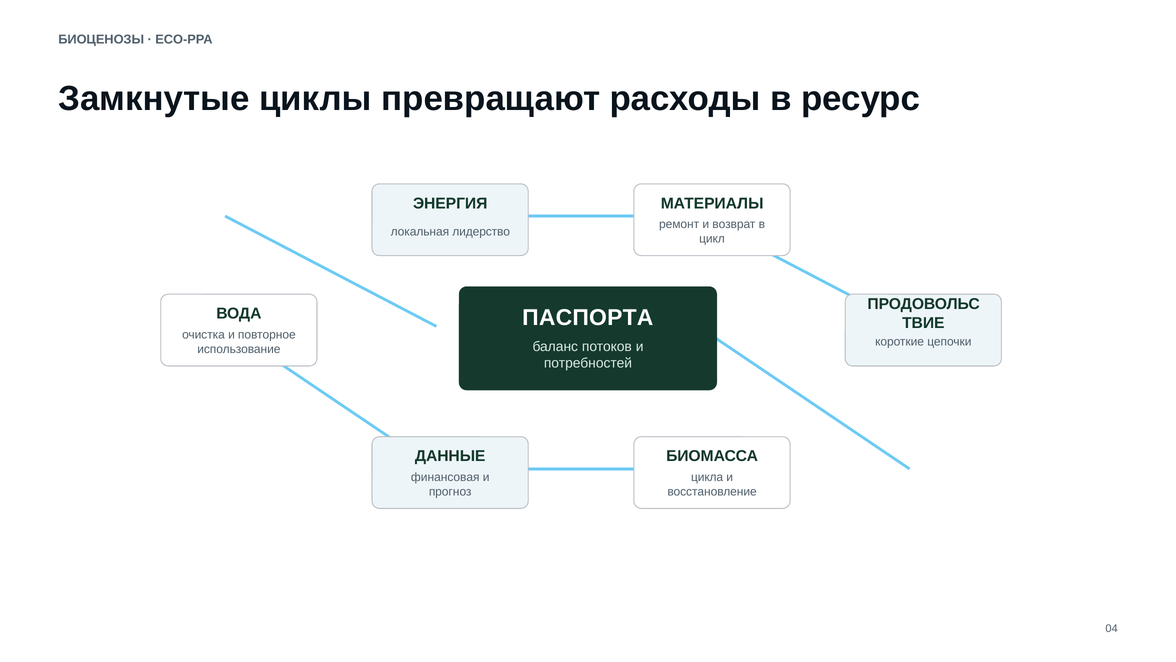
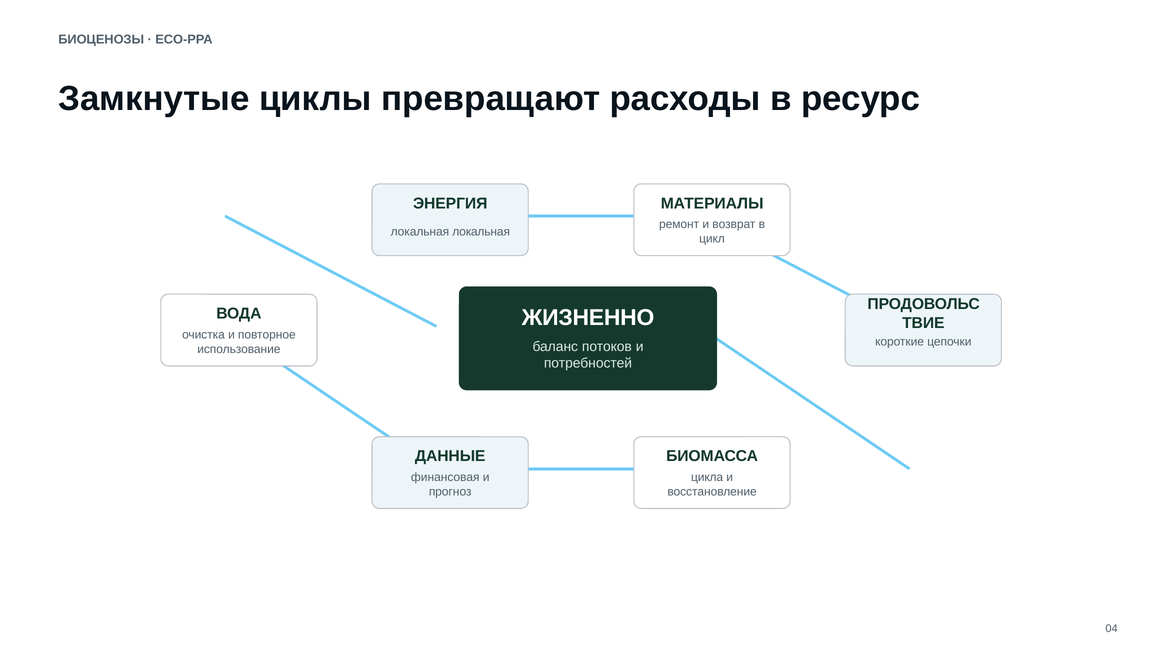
локальная лидерство: лидерство -> локальная (481, 231)
ПАСПОРТА: ПАСПОРТА -> ЖИЗНЕННО (588, 318)
